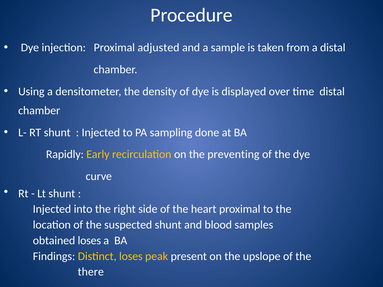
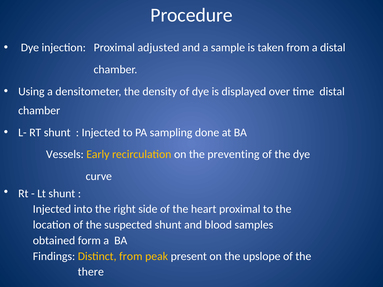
Rapidly: Rapidly -> Vessels (65, 155)
obtained loses: loses -> form (89, 241)
Distinct loses: loses -> from (131, 256)
